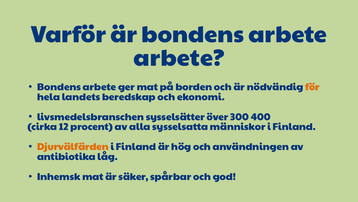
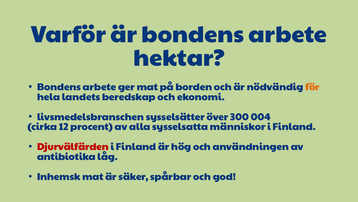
arbete: arbete -> hektar (179, 58)
400: 400 -> 004 (261, 117)
Djurvälfärden colour: orange -> red (73, 146)
